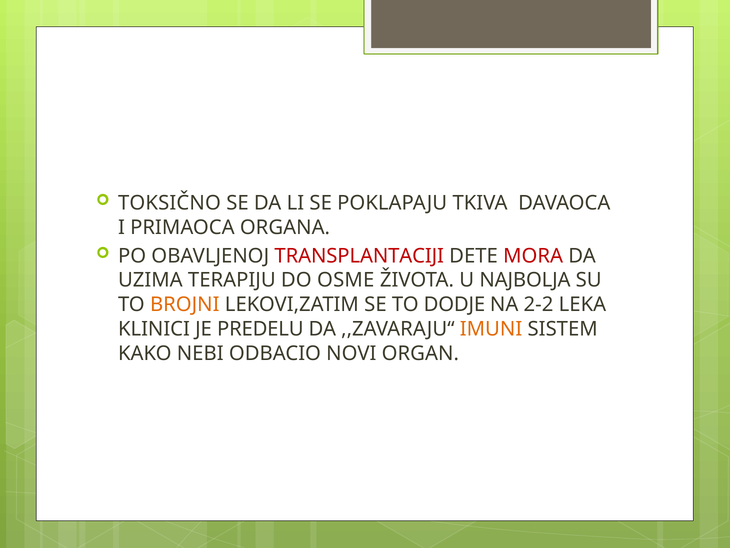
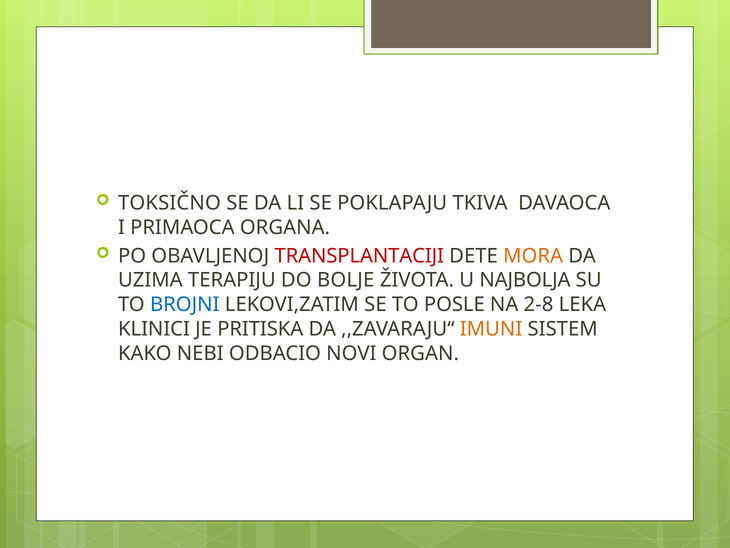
MORA colour: red -> orange (533, 256)
OSME: OSME -> BOLJE (346, 280)
BROJNI colour: orange -> blue (185, 304)
DODJE: DODJE -> POSLE (454, 304)
2-2: 2-2 -> 2-8 (538, 304)
PREDELU: PREDELU -> PRITISKA (260, 329)
